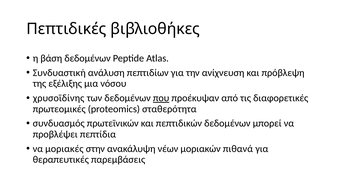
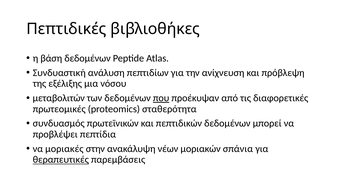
χρυσοϊδίνης: χρυσοϊδίνης -> μεταβολιτών (59, 98)
πιθανά: πιθανά -> σπάνια (238, 149)
θεραπευτικές underline: none -> present (61, 160)
